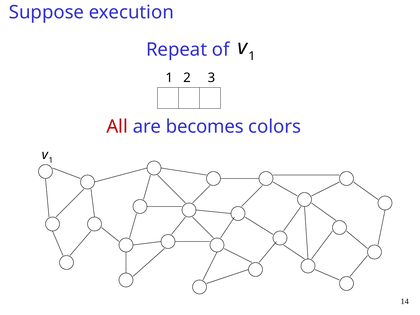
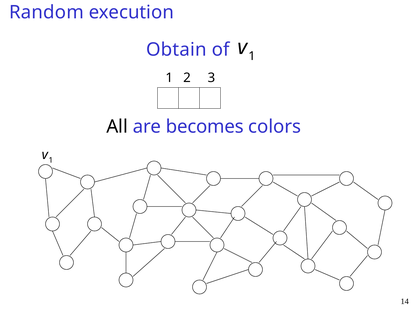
Suppose: Suppose -> Random (46, 12)
Repeat: Repeat -> Obtain (176, 50)
All colour: red -> black (117, 127)
